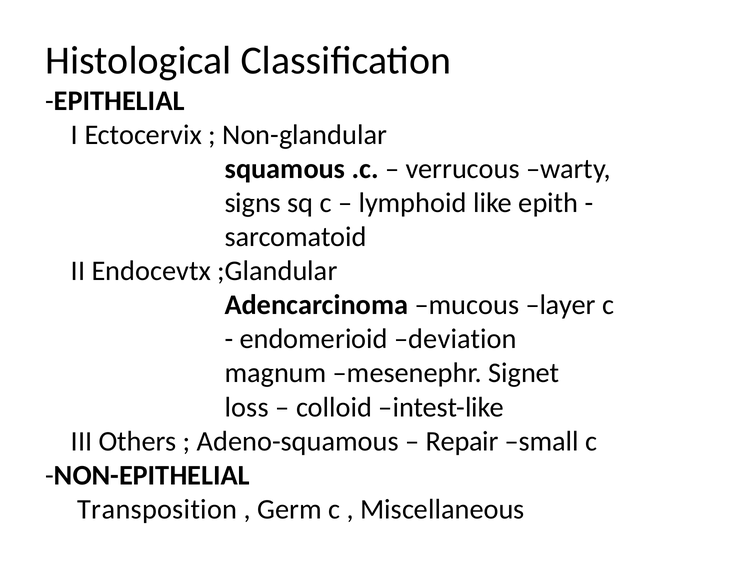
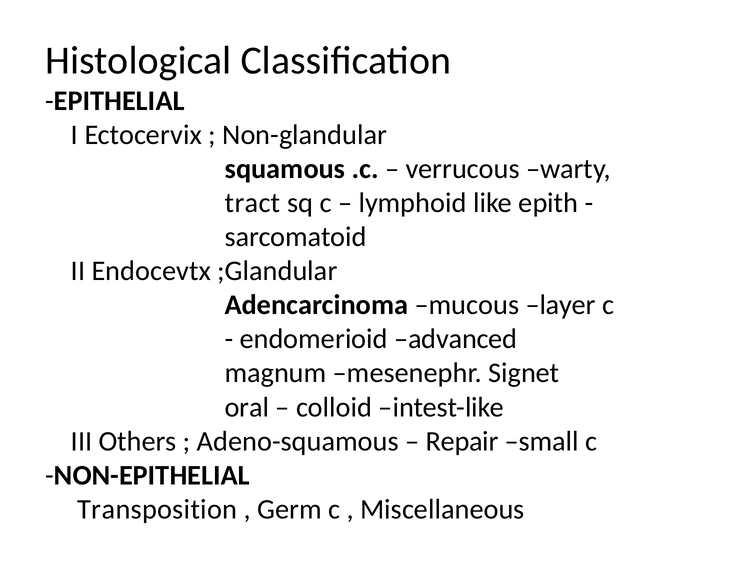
signs: signs -> tract (253, 203)
deviation: deviation -> advanced (456, 339)
loss: loss -> oral (247, 407)
